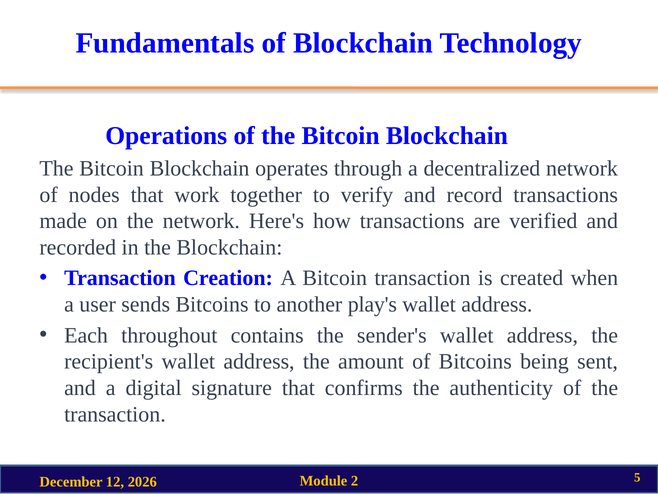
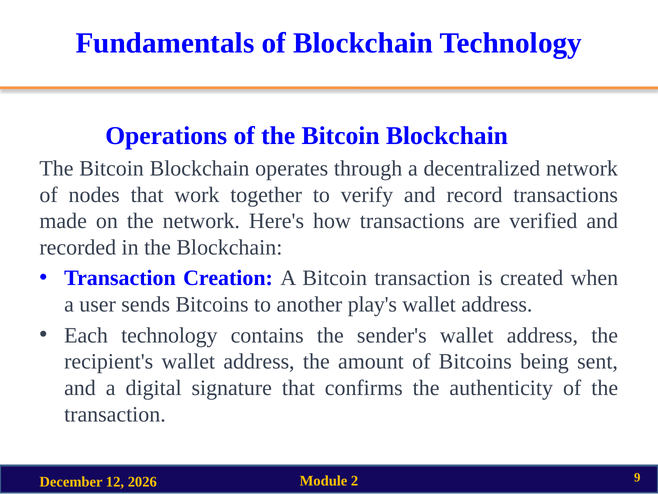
Each throughout: throughout -> technology (169, 335)
5: 5 -> 9 (637, 477)
